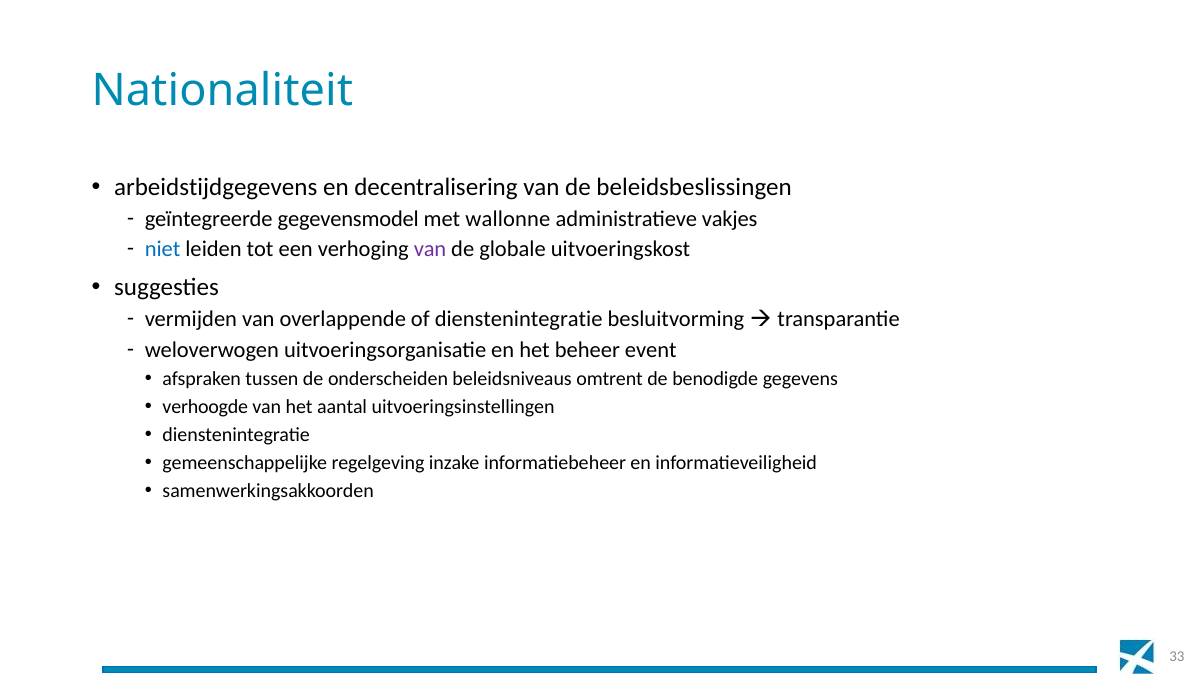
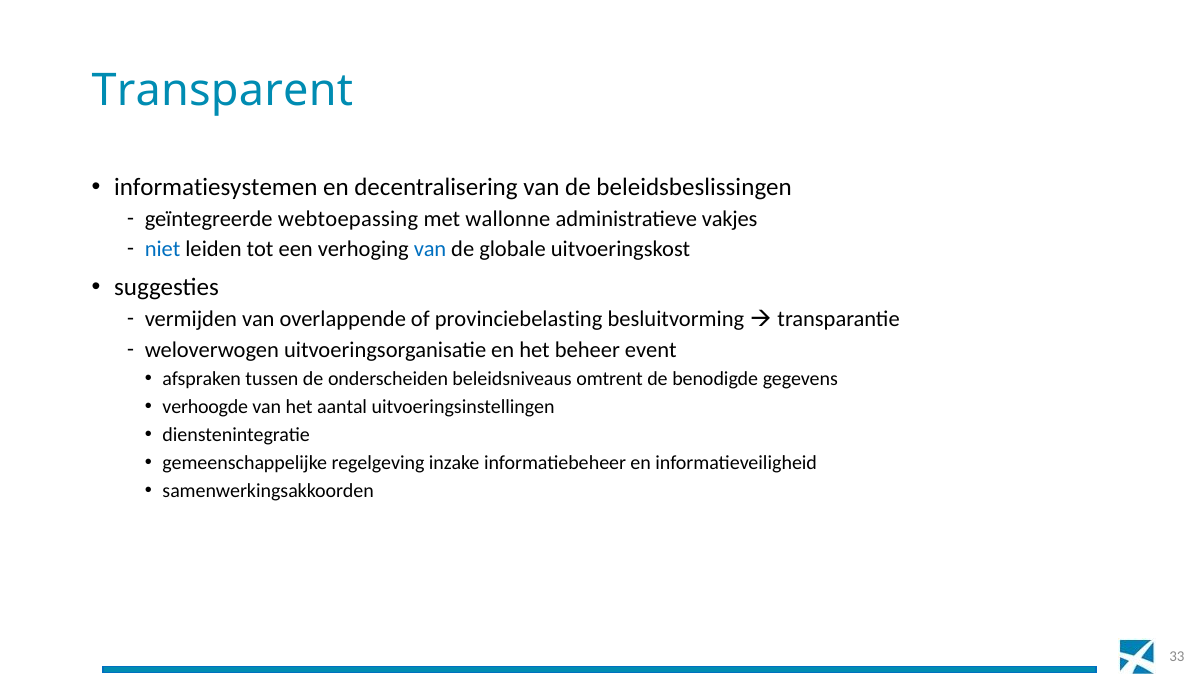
Nationaliteit: Nationaliteit -> Transparent (222, 90)
arbeidstijdgegevens: arbeidstijdgegevens -> informatiesystemen (216, 187)
gegevensmodel: gegevensmodel -> webtoepassing (348, 219)
van colour: purple -> blue (430, 250)
of dienstenintegratie: dienstenintegratie -> provinciebelasting (519, 320)
